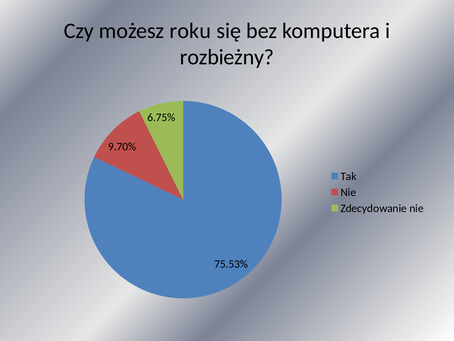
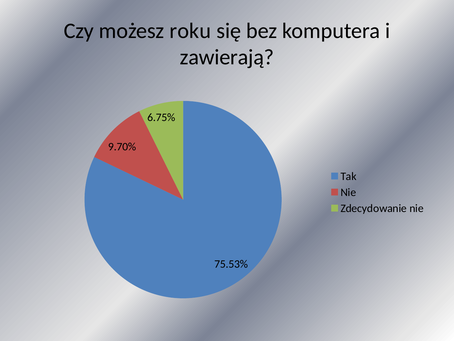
rozbieżny: rozbieżny -> zawierają (227, 57)
